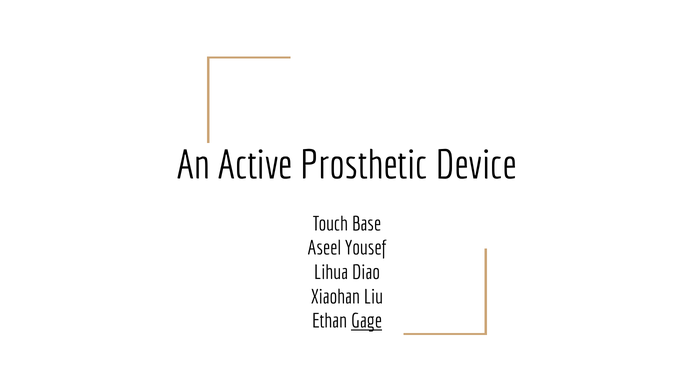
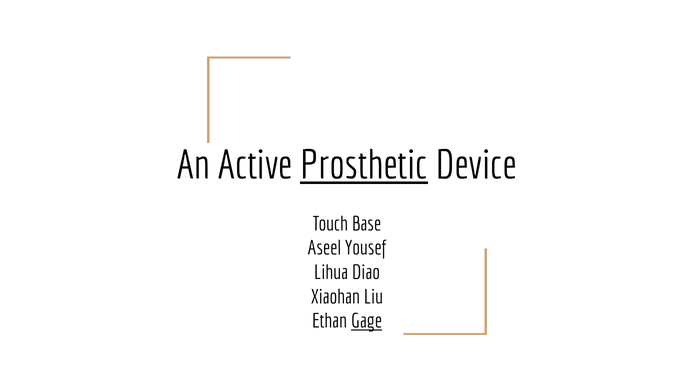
Prosthetic underline: none -> present (364, 165)
